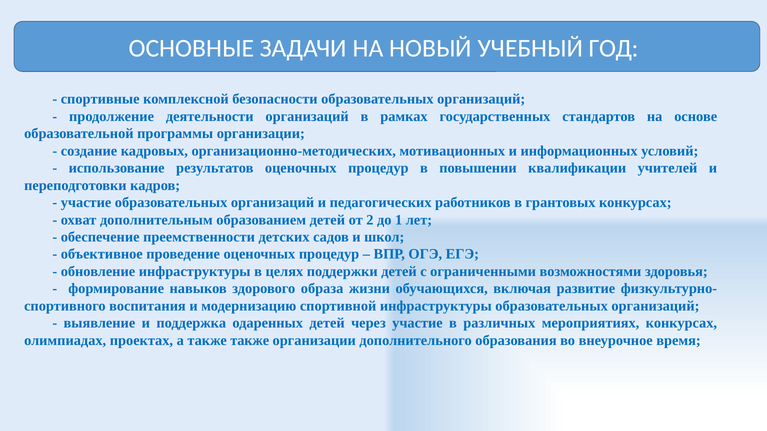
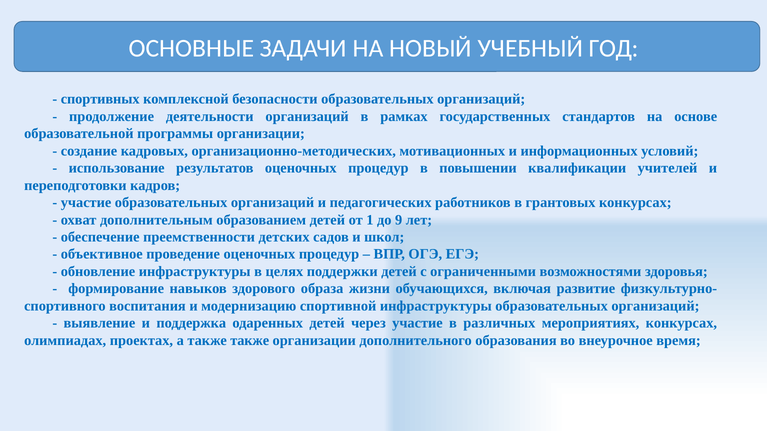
спортивные: спортивные -> спортивных (100, 99)
2: 2 -> 1 (370, 220)
1: 1 -> 9 (399, 220)
